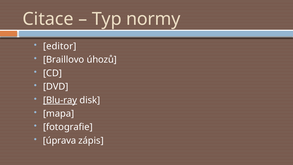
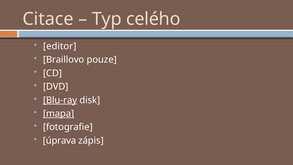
normy: normy -> celého (153, 19)
úhozů: úhozů -> pouze (102, 60)
mapa underline: none -> present (59, 113)
